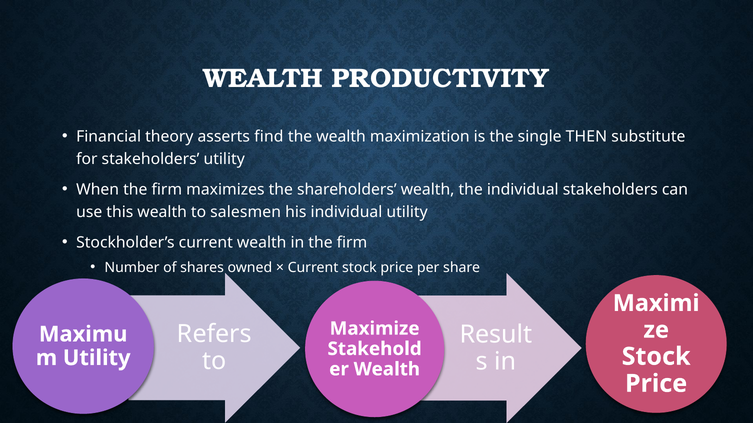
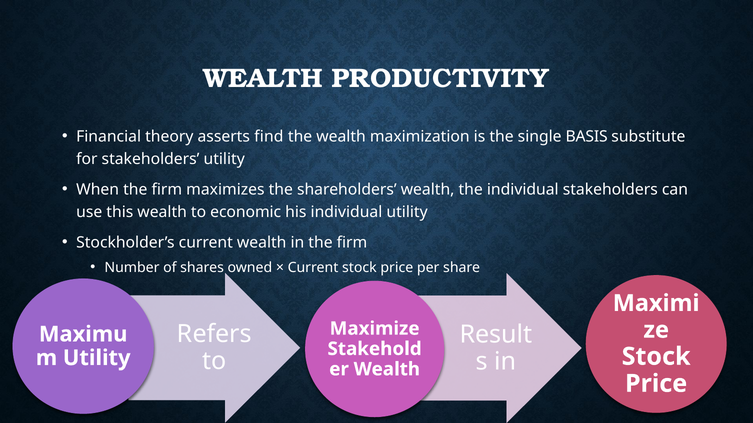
THEN: THEN -> BASIS (587, 137)
salesmen: salesmen -> economic (246, 212)
